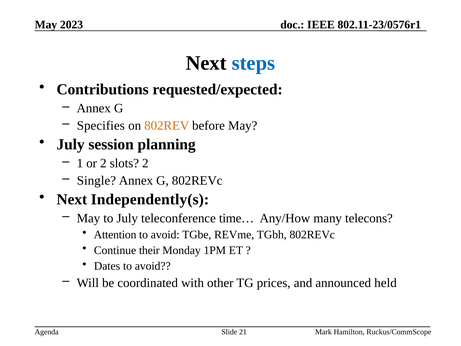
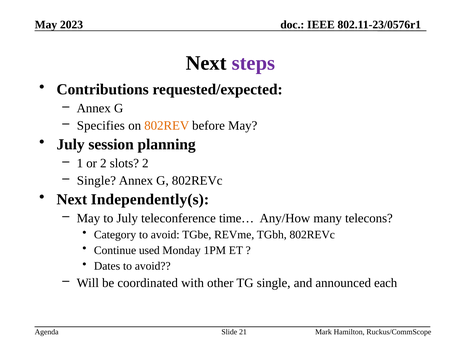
steps colour: blue -> purple (253, 63)
Attention: Attention -> Category (115, 234)
their: their -> used (149, 250)
TG prices: prices -> single (274, 283)
held: held -> each (386, 283)
